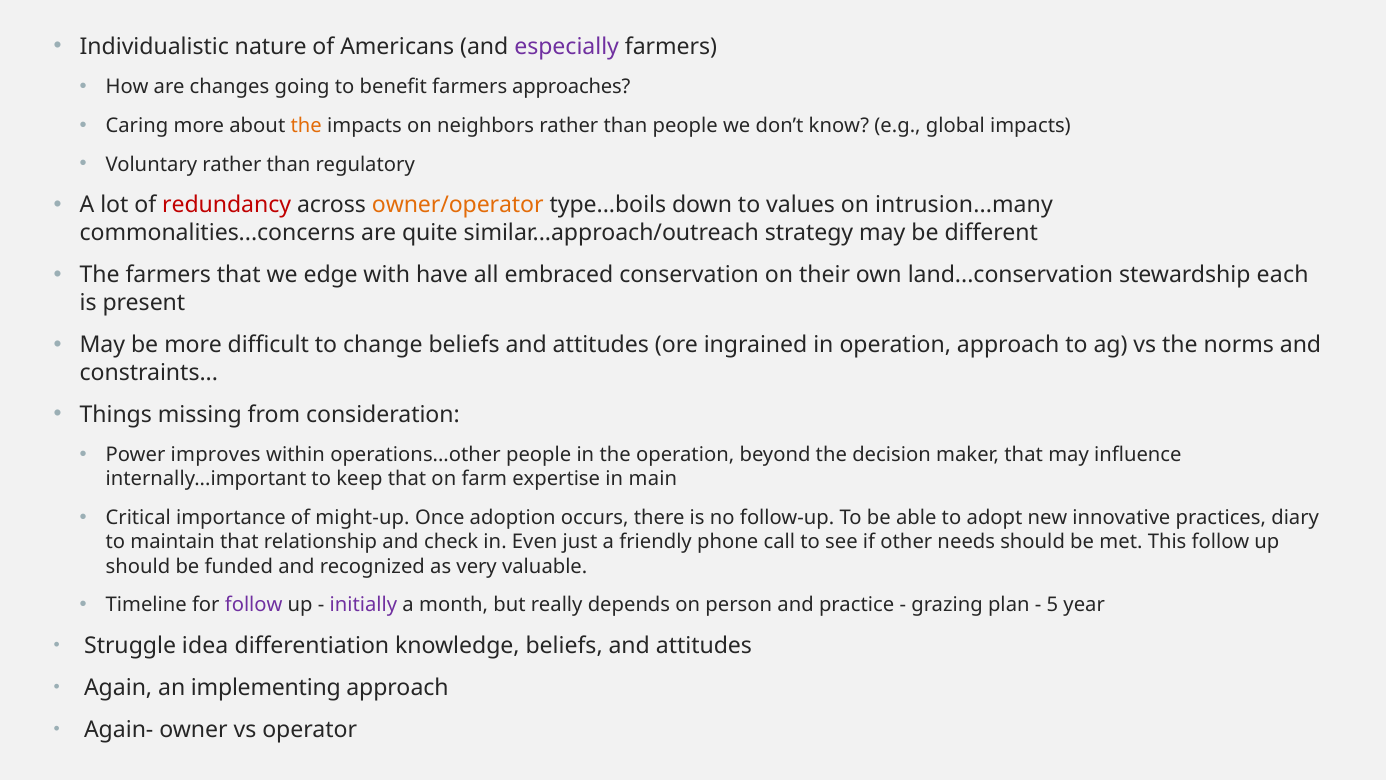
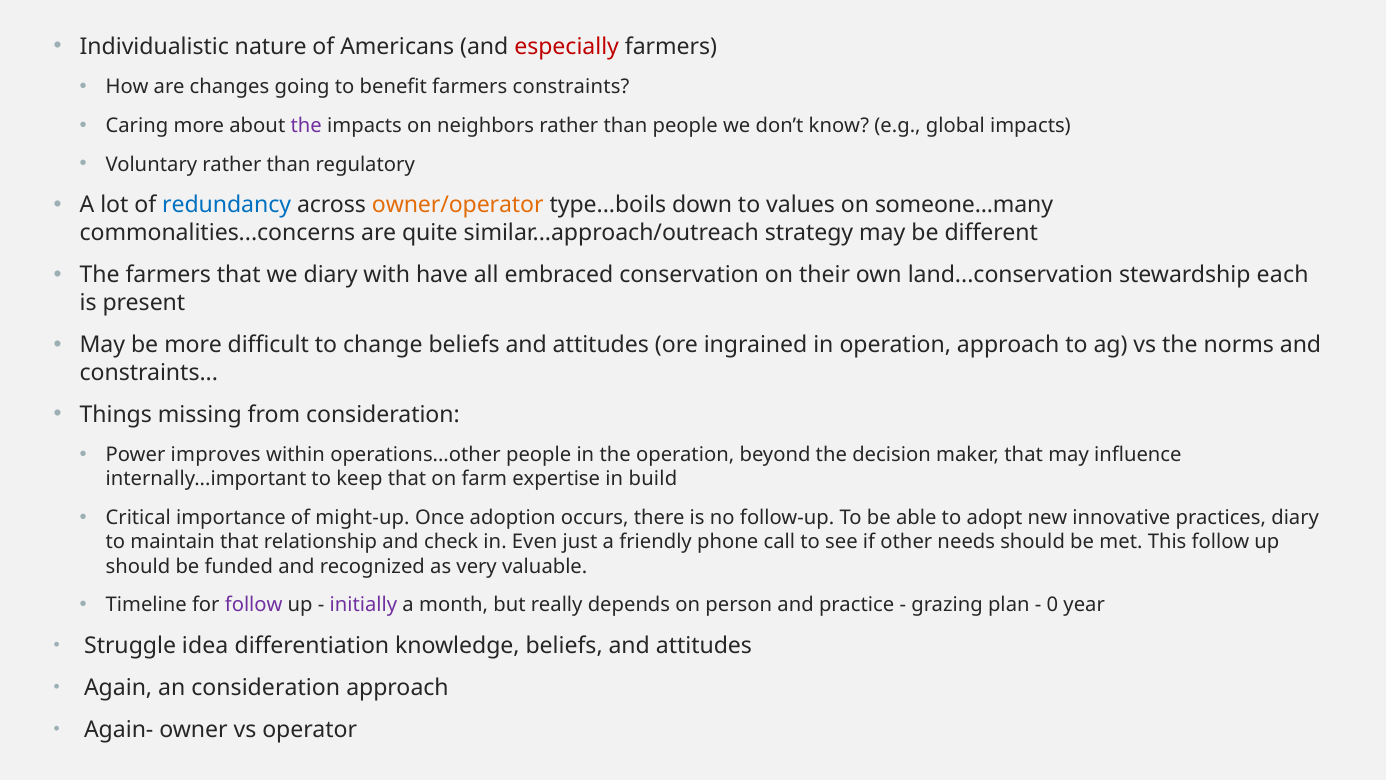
especially colour: purple -> red (567, 47)
farmers approaches: approaches -> constraints (571, 87)
the colour: orange -> purple (306, 126)
redundancy colour: red -> blue (227, 205)
intrusion...many: intrusion...many -> someone...many (964, 205)
we edge: edge -> diary (331, 275)
main: main -> build (653, 479)
5: 5 -> 0 (1052, 605)
an implementing: implementing -> consideration (266, 688)
